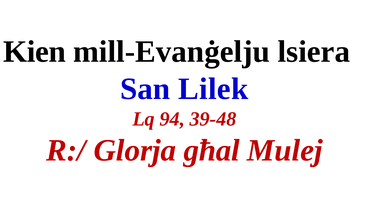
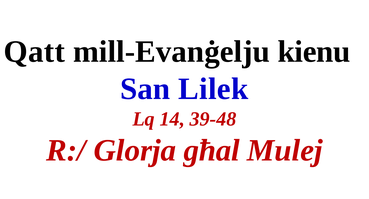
Kien: Kien -> Qatt (34, 52)
lsiera: lsiera -> kienu (314, 52)
94: 94 -> 14 (172, 119)
